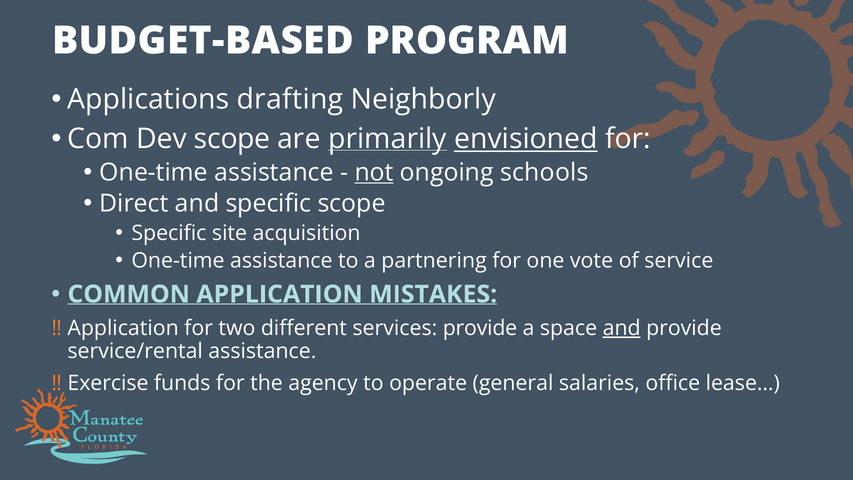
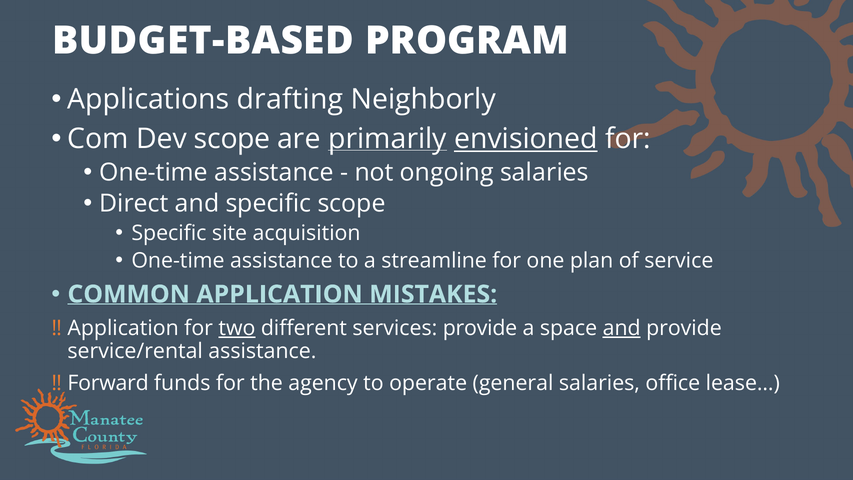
not underline: present -> none (374, 172)
ongoing schools: schools -> salaries (544, 172)
partnering: partnering -> streamline (434, 260)
vote: vote -> plan (592, 260)
two underline: none -> present (237, 328)
Exercise: Exercise -> Forward (108, 383)
